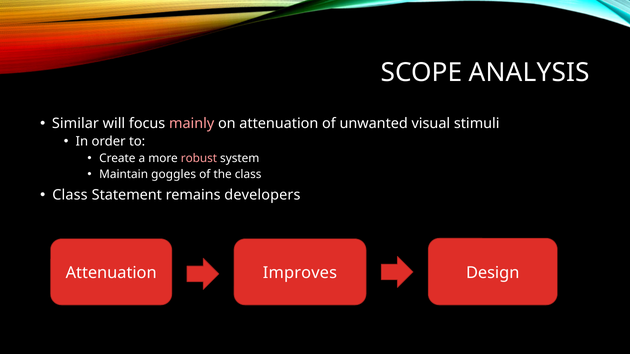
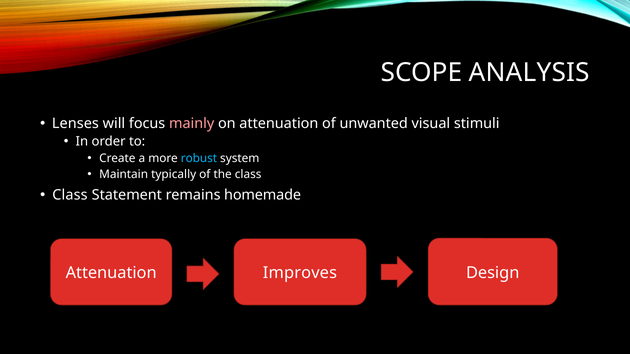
Similar: Similar -> Lenses (75, 123)
robust colour: pink -> light blue (199, 158)
goggles: goggles -> typically (174, 174)
developers: developers -> homemade (263, 195)
